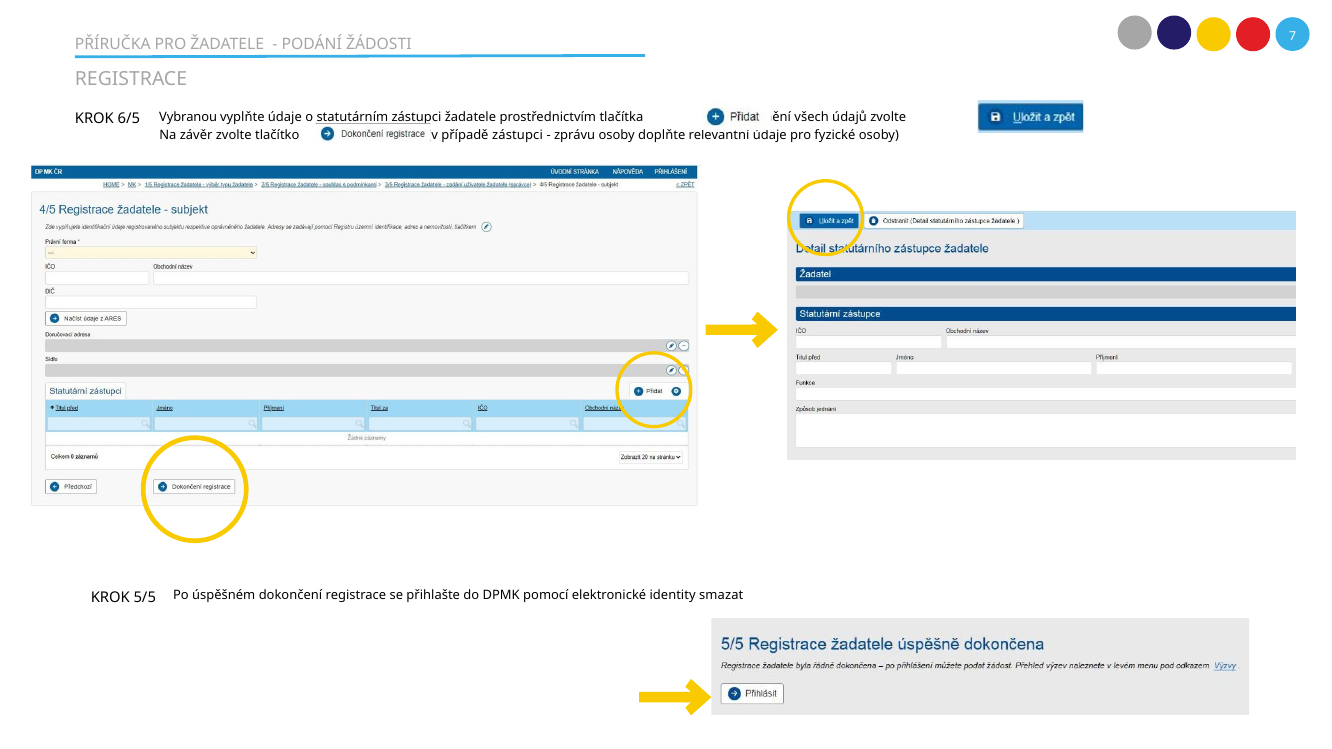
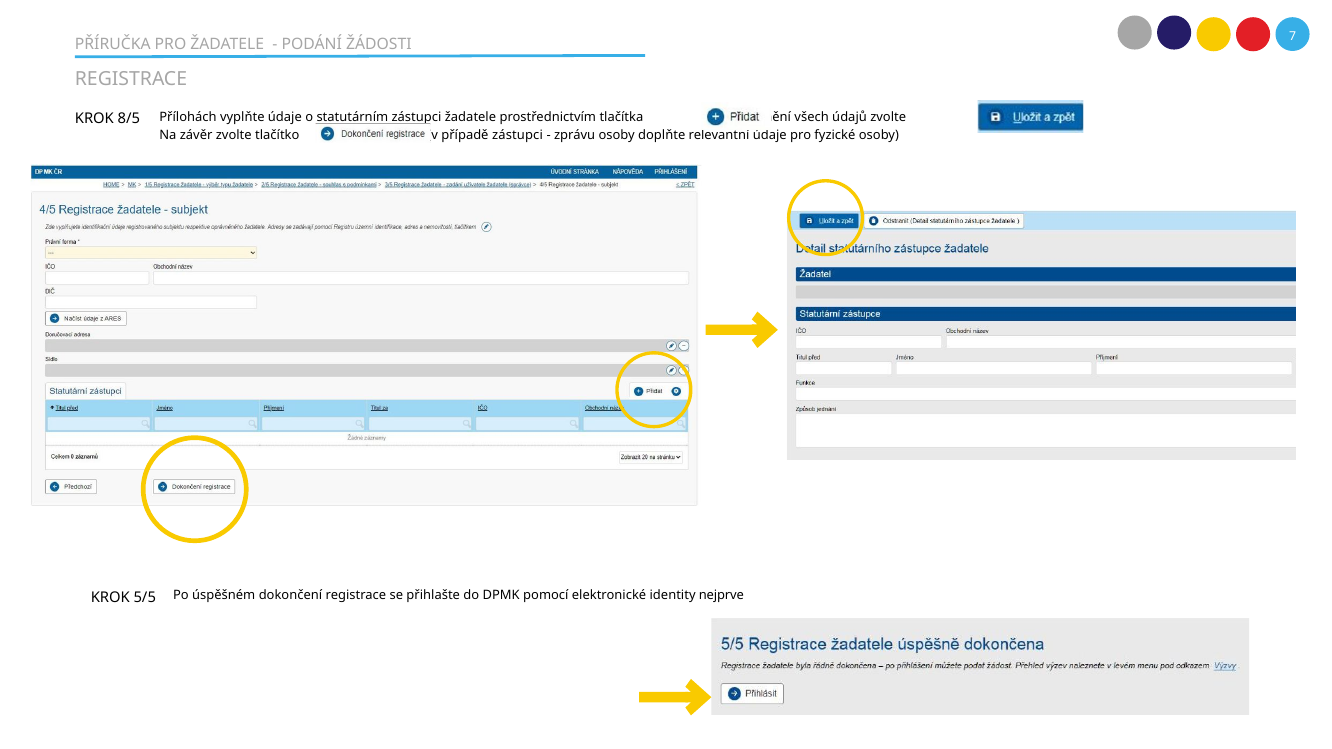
Vybranou: Vybranou -> Přílohách (188, 117)
6/5: 6/5 -> 8/5 (129, 119)
smazat: smazat -> nejprve (721, 596)
